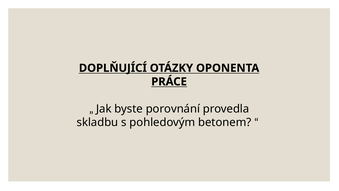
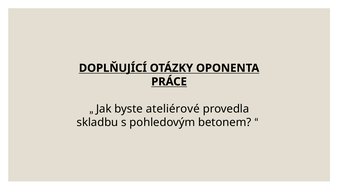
porovnání: porovnání -> ateliérové (173, 109)
